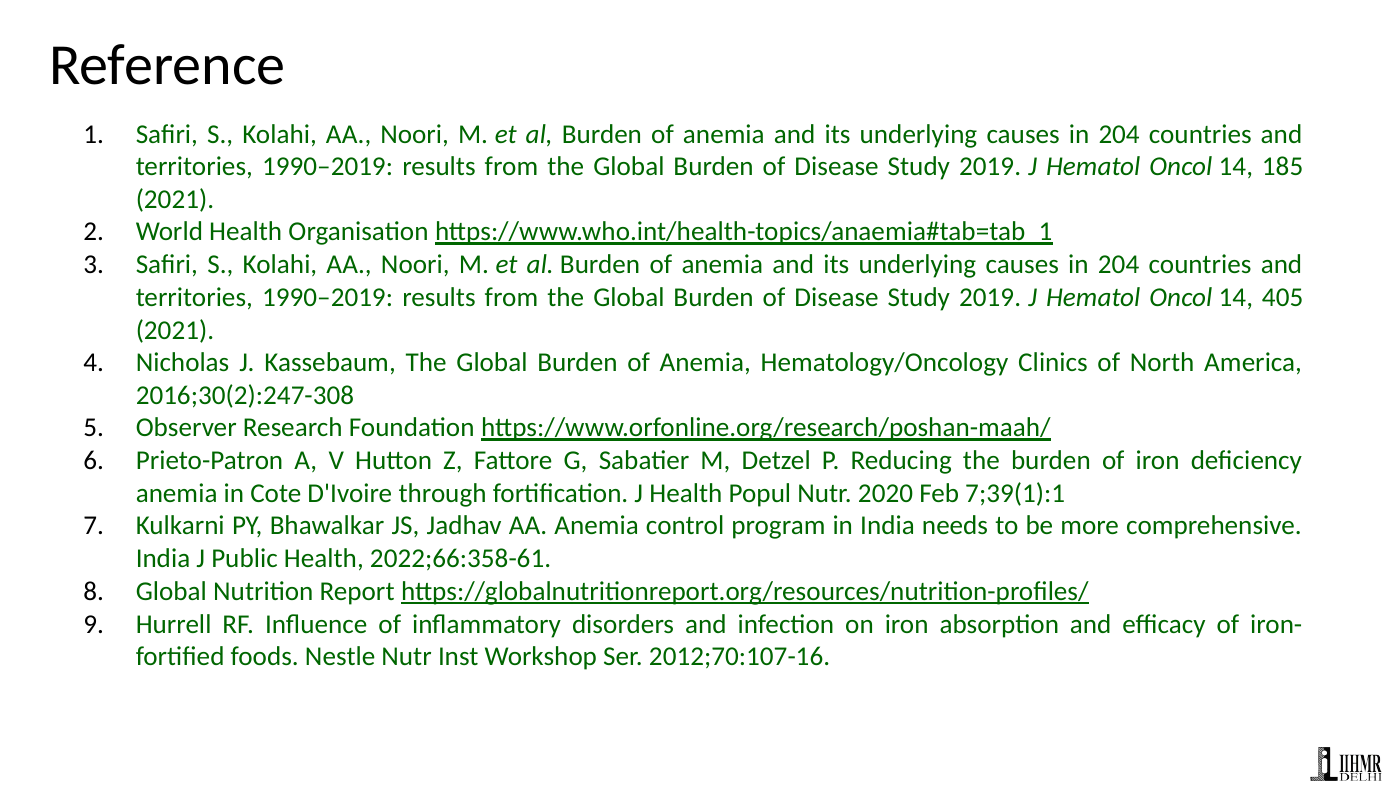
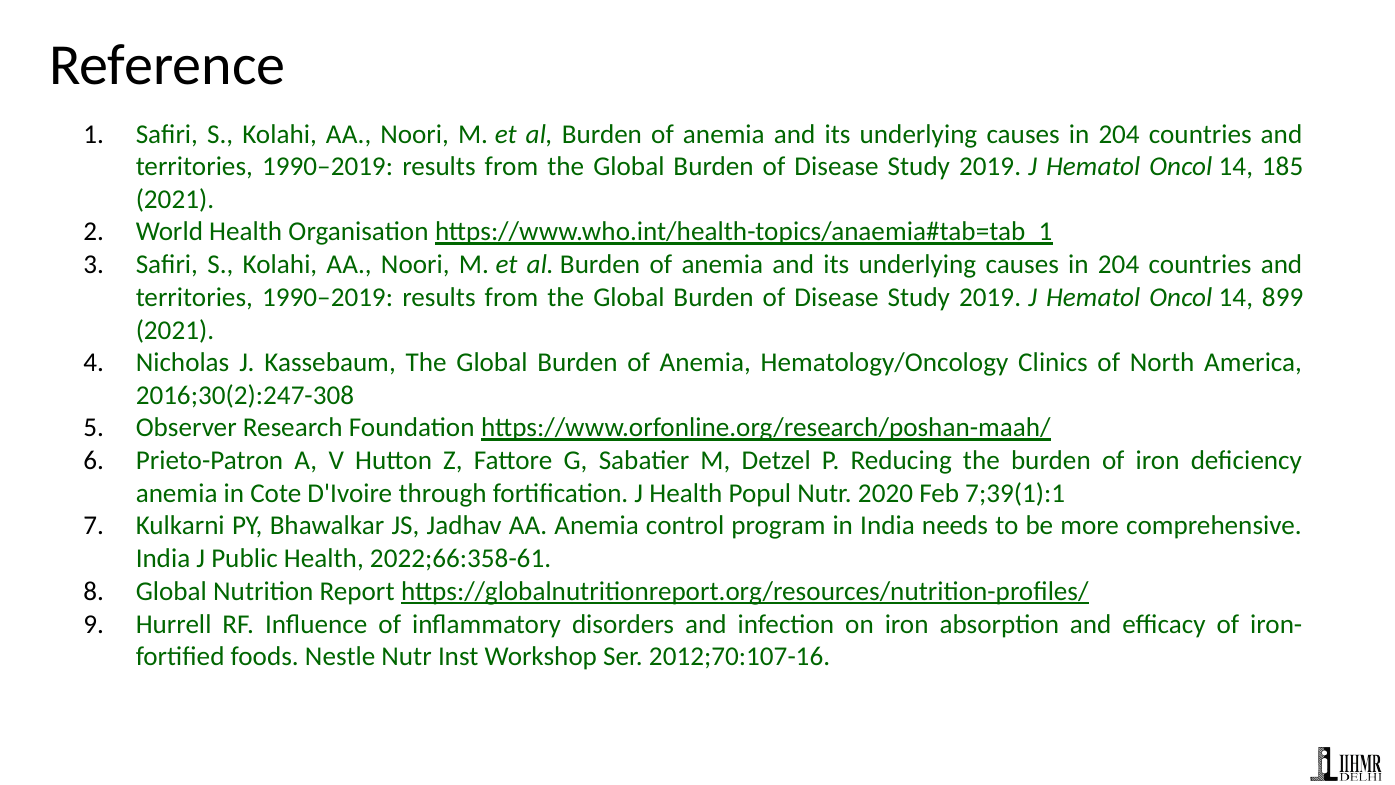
405: 405 -> 899 (1283, 297)
